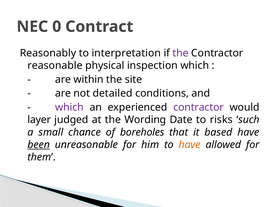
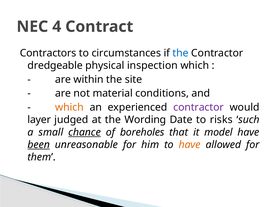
0: 0 -> 4 (57, 27)
Reasonably: Reasonably -> Contractors (48, 53)
interpretation: interpretation -> circumstances (126, 53)
the colour: purple -> blue (181, 53)
reasonable: reasonable -> dredgeable (55, 65)
detailed: detailed -> material (113, 93)
which colour: purple -> orange (69, 107)
chance underline: none -> present (85, 132)
based: based -> model (218, 132)
